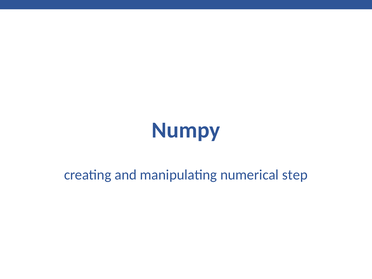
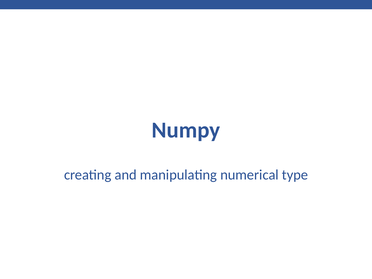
step: step -> type (295, 175)
